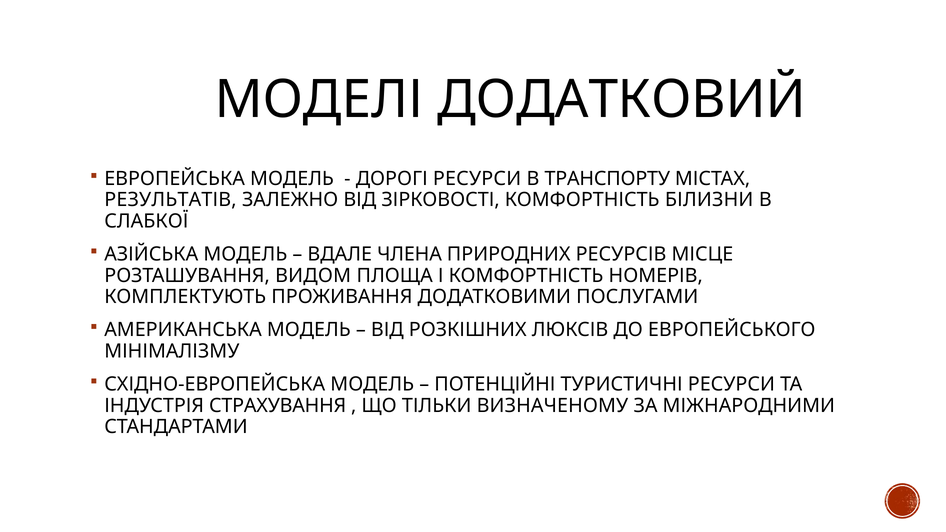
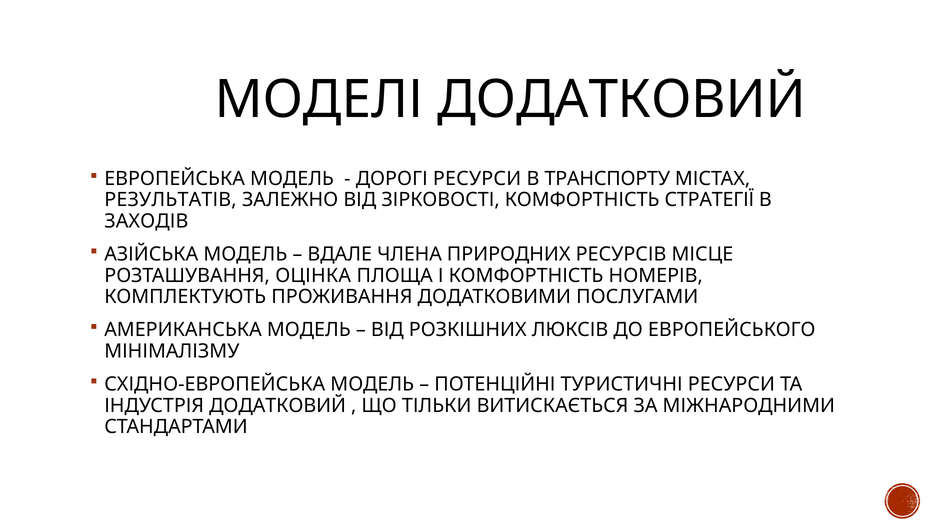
БІЛИЗНИ: БІЛИЗНИ -> СТРАТЕГІЇ (709, 200)
СЛАБКОЇ: СЛАБКОЇ -> ЗАХОДІВ (146, 221)
ВИДОМ: ВИДОМ -> ОЦІНКА (313, 276)
ІНДУСТРІЯ СТРАХУВАННЯ: СТРАХУВАННЯ -> ДОДАТКОВИЙ (278, 406)
ВИЗНАЧЕНОМУ: ВИЗНАЧЕНОМУ -> ВИТИСКАЄТЬСЯ (553, 406)
